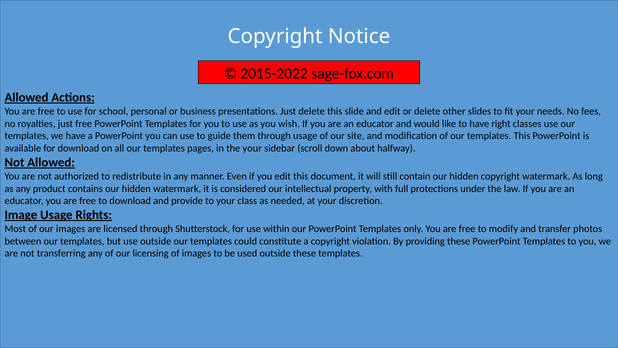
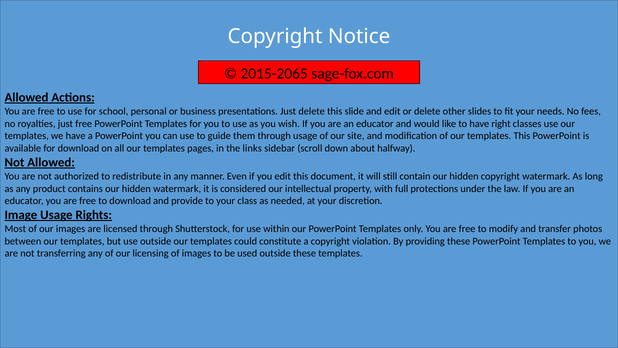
2015-2022: 2015-2022 -> 2015-2065 (274, 73)
the your: your -> links (252, 148)
